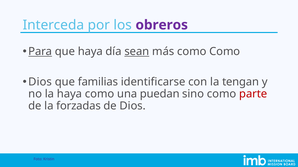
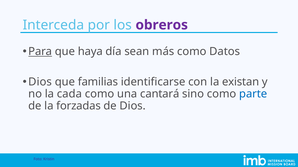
sean underline: present -> none (137, 52)
como Como: Como -> Datos (225, 52)
tengan: tengan -> existan (241, 82)
la haya: haya -> cada (69, 94)
puedan: puedan -> cantará (160, 94)
parte colour: red -> blue (253, 94)
